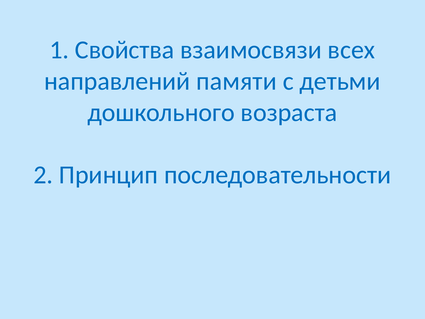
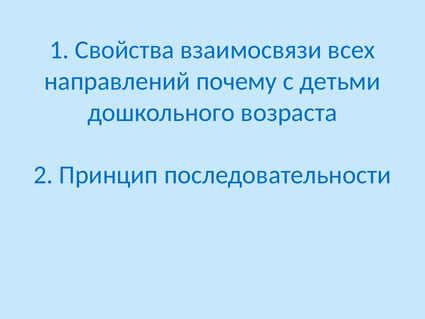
памяти: памяти -> почему (237, 81)
